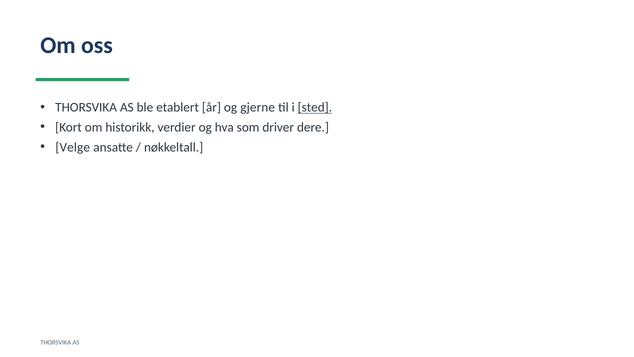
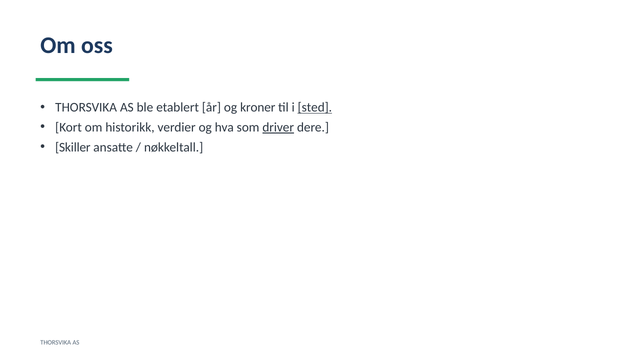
gjerne: gjerne -> kroner (258, 107)
driver underline: none -> present (278, 127)
Velge: Velge -> Skiller (73, 147)
